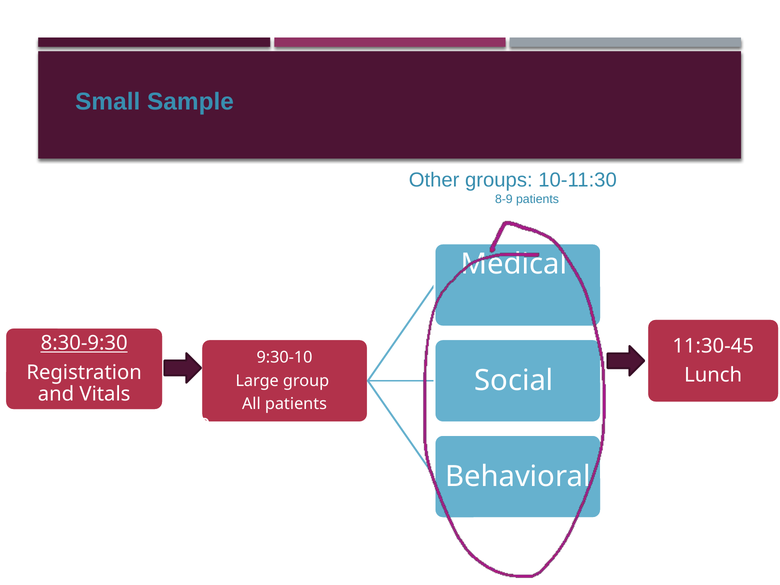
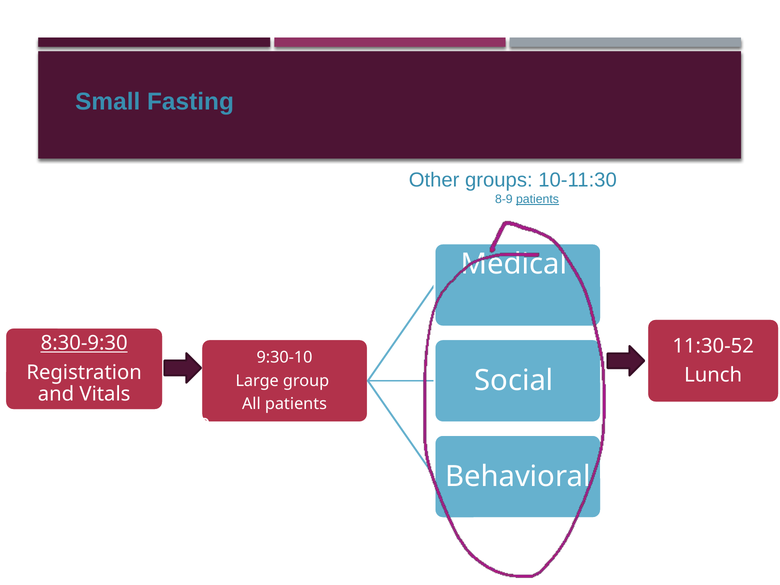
Sample: Sample -> Fasting (190, 102)
patients underline: none -> present (537, 199)
11:30-45: 11:30-45 -> 11:30-52 (713, 346)
